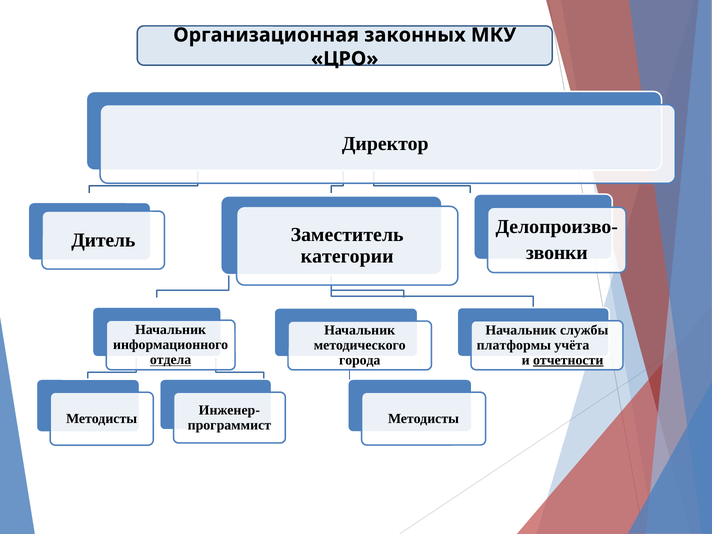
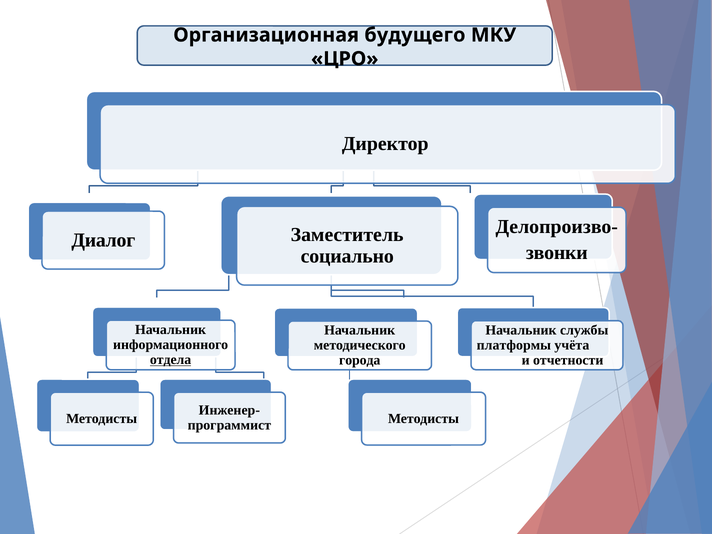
законных: законных -> будущего (415, 35)
Дитель: Дитель -> Диалог (103, 240)
категории: категории -> социально (347, 256)
отчетности underline: present -> none (568, 360)
